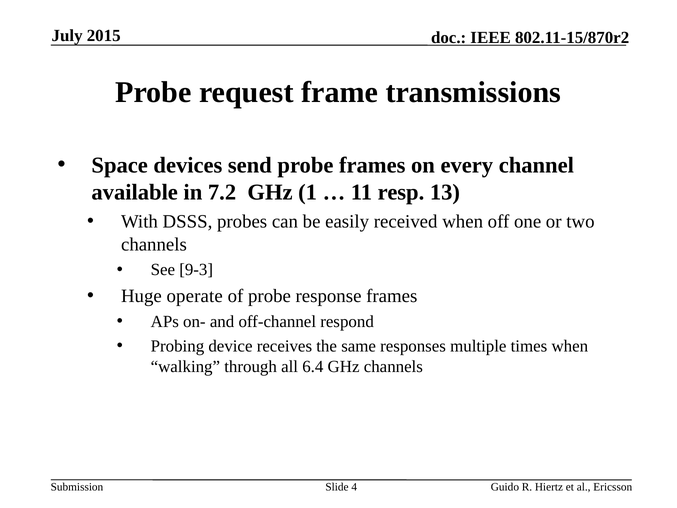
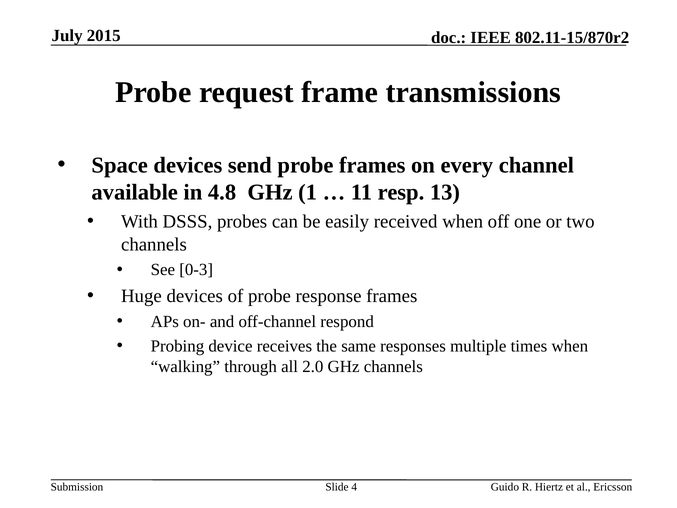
7.2: 7.2 -> 4.8 (222, 192)
9-3: 9-3 -> 0-3 (196, 270)
Huge operate: operate -> devices (195, 296)
6.4: 6.4 -> 2.0 (313, 366)
